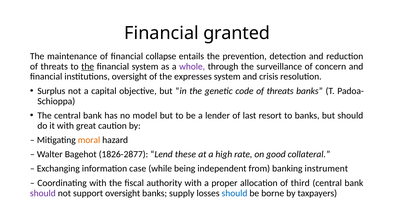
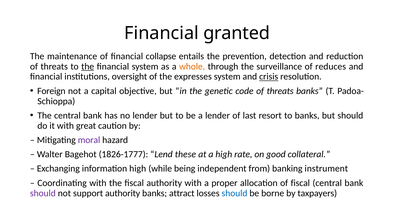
whole colour: purple -> orange (192, 66)
concern: concern -> reduces (331, 66)
crisis underline: none -> present (269, 76)
Surplus: Surplus -> Foreign (51, 91)
no model: model -> lender (145, 115)
moral colour: orange -> purple (89, 140)
1826-2877: 1826-2877 -> 1826-1777 (123, 154)
information case: case -> high (138, 168)
of third: third -> fiscal (300, 183)
support oversight: oversight -> authority (123, 193)
supply: supply -> attract (182, 193)
